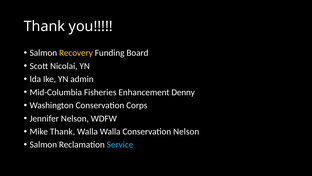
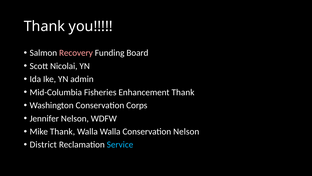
Recovery colour: yellow -> pink (76, 53)
Enhancement Denny: Denny -> Thank (183, 92)
Salmon: Salmon -> District (43, 144)
